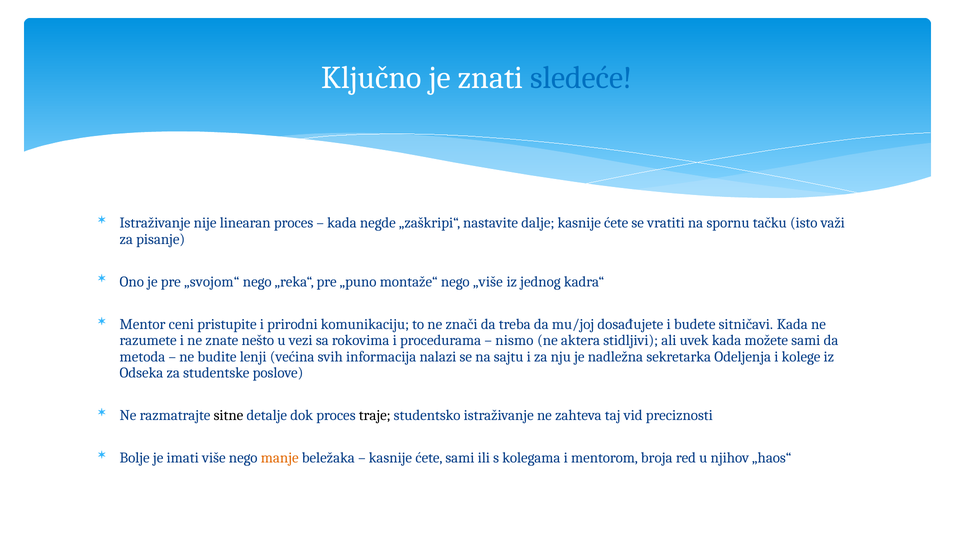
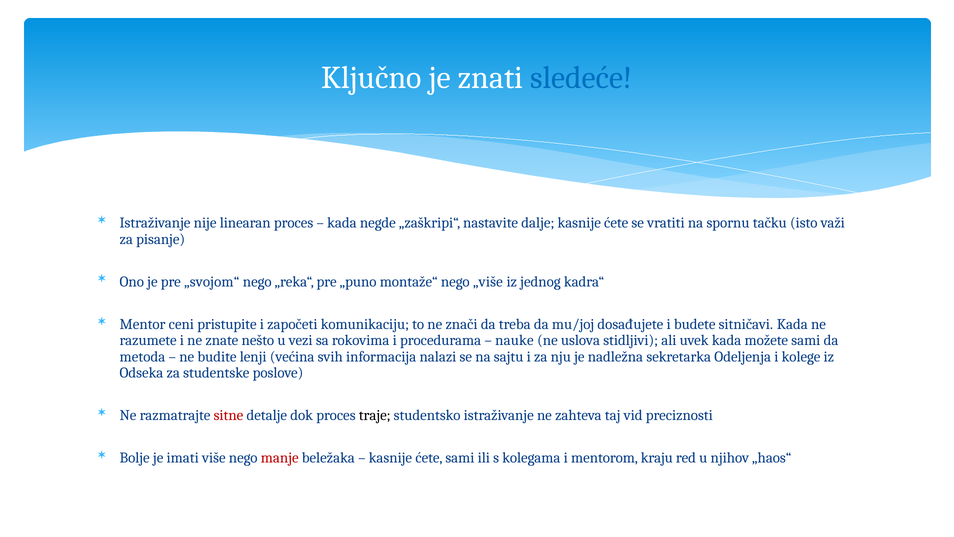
prirodni: prirodni -> započeti (292, 324)
nismo: nismo -> nauke (514, 340)
aktera: aktera -> uslova (581, 340)
sitne colour: black -> red (228, 415)
manje colour: orange -> red (280, 458)
broja: broja -> kraju (657, 458)
